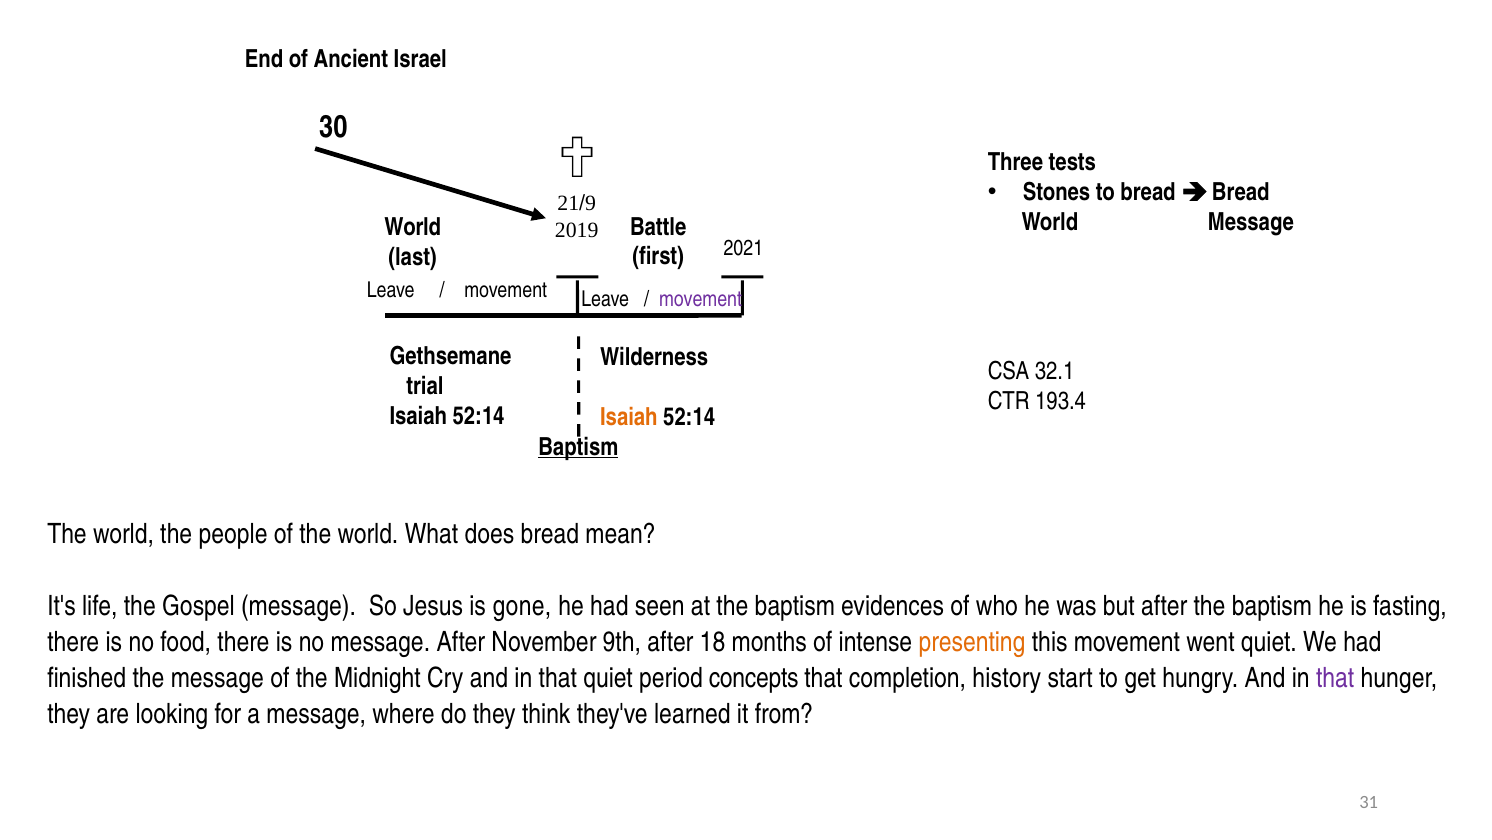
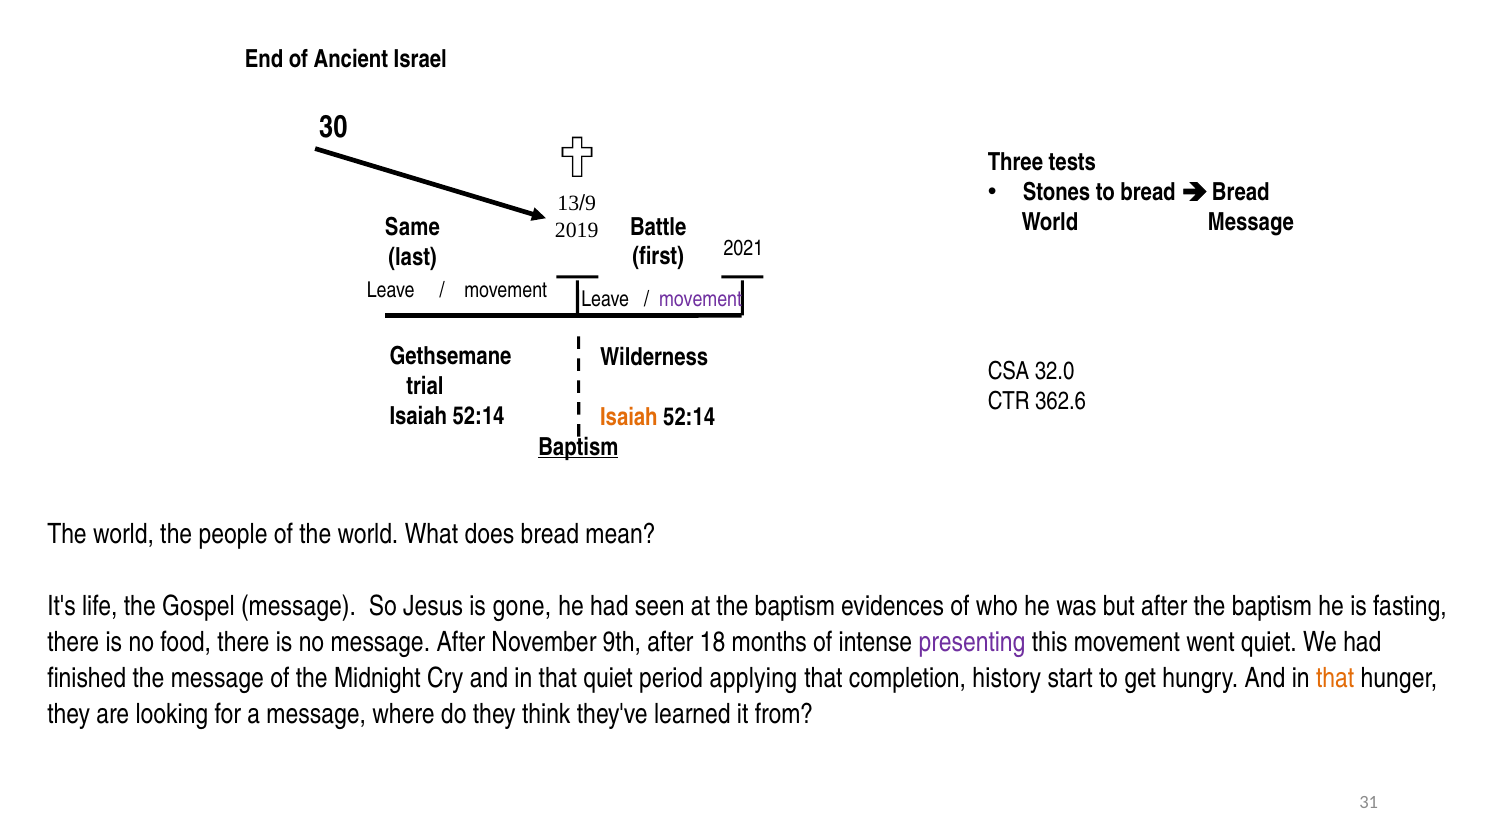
21/9: 21/9 -> 13/9 (577, 203)
World: World -> Same (412, 227)
32.1: 32.1 -> 32.0 (1055, 371)
193.4: 193.4 -> 362.6 (1061, 401)
presenting colour: orange -> purple (972, 642)
concepts: concepts -> applying (753, 678)
that colour: purple -> orange (1335, 678)
